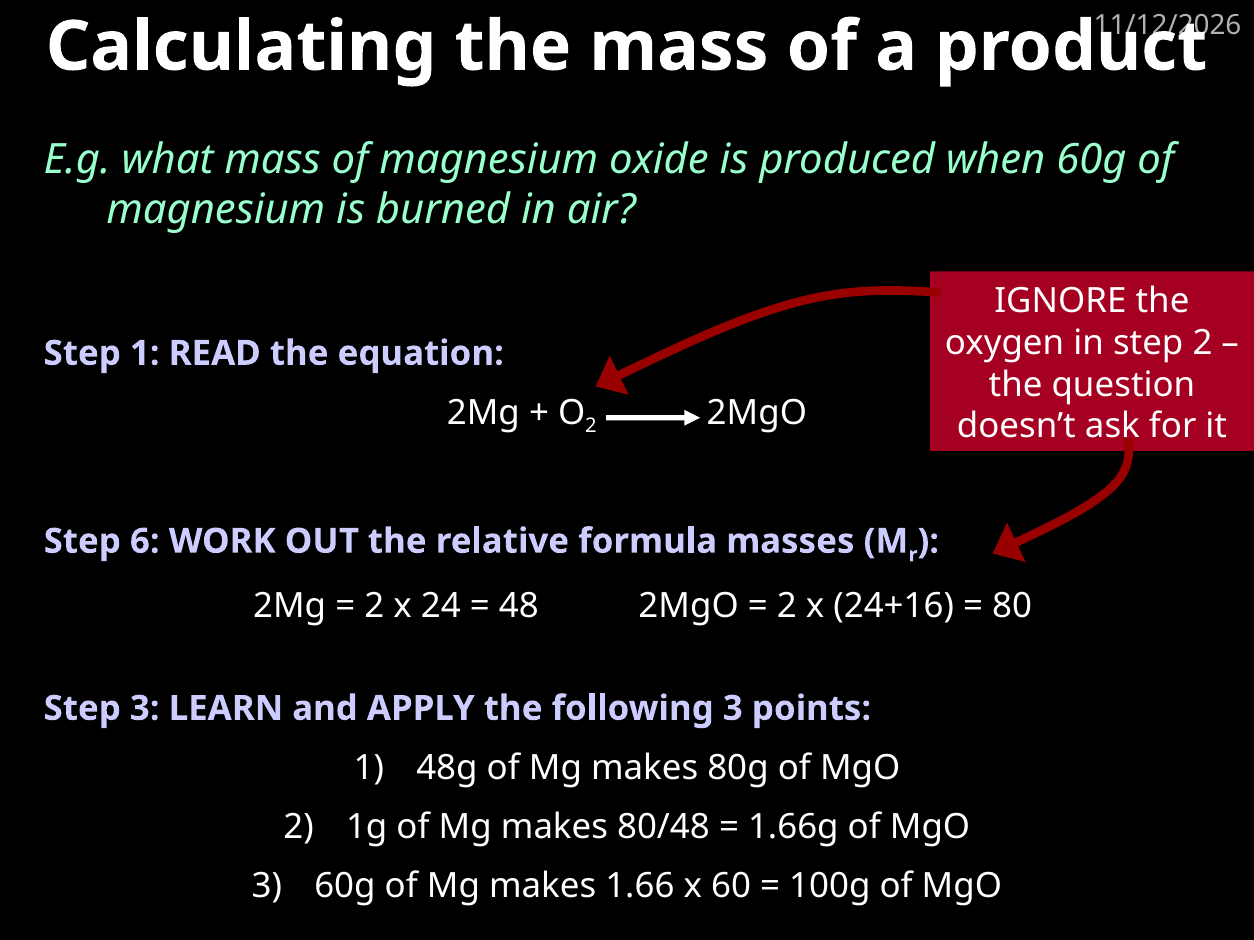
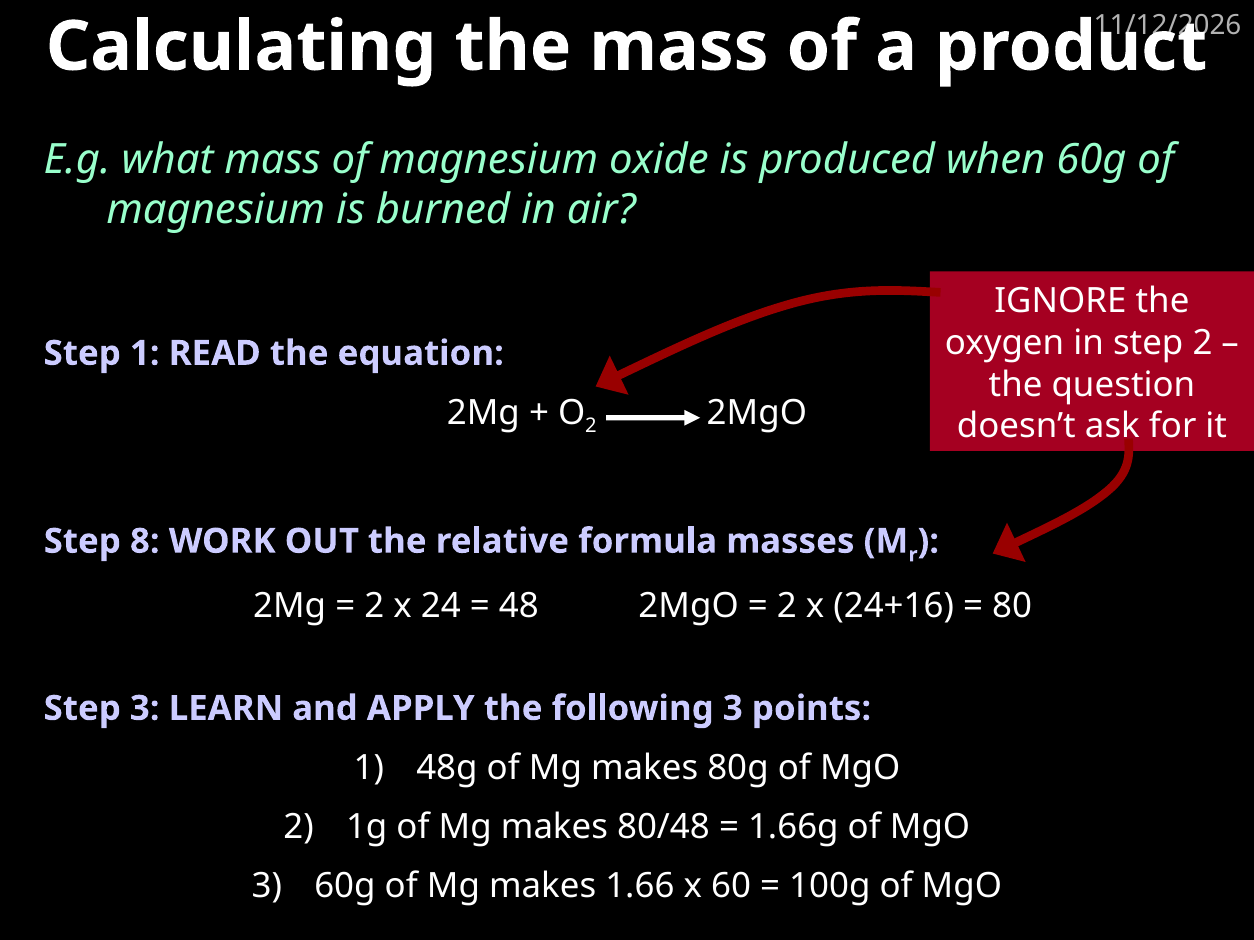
6: 6 -> 8 (145, 542)
